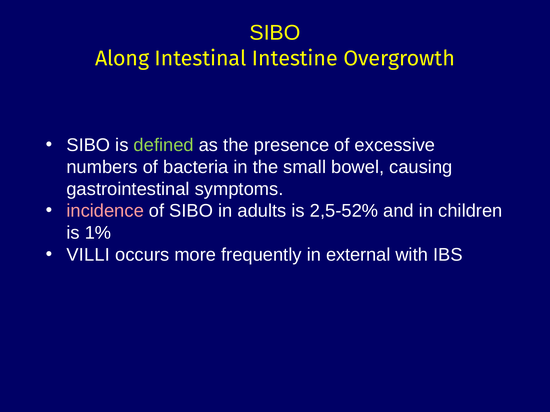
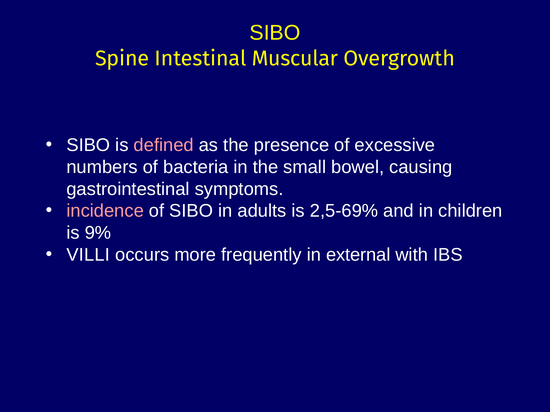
Along: Along -> Spine (122, 58)
Intestine: Intestine -> Muscular (295, 58)
defined colour: light green -> pink (164, 145)
2,5-52%: 2,5-52% -> 2,5-69% (344, 211)
1%: 1% -> 9% (98, 233)
